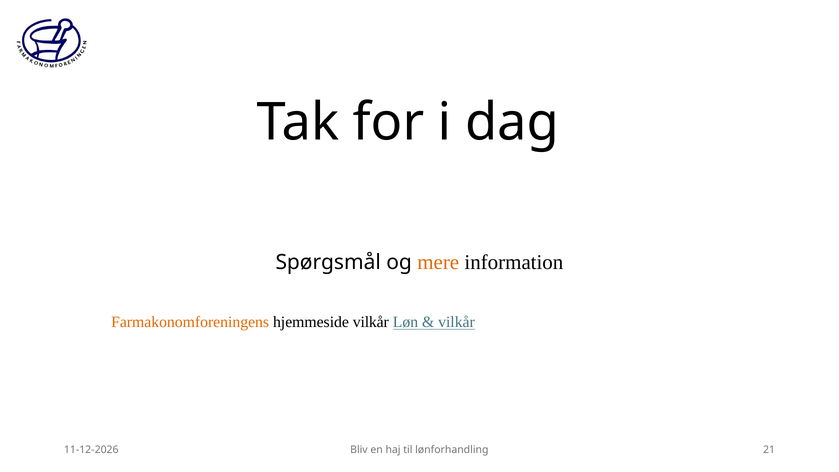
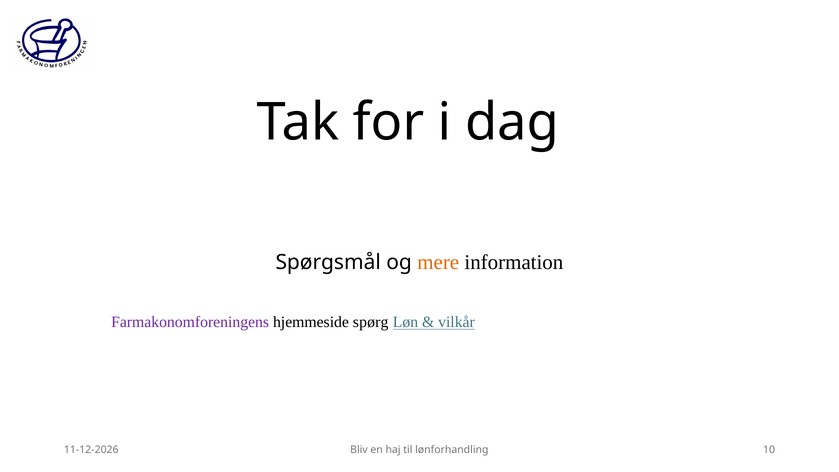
Farmakonomforeningens colour: orange -> purple (190, 322)
hjemmeside vilkår: vilkår -> spørg (371, 322)
21: 21 -> 10 (769, 450)
